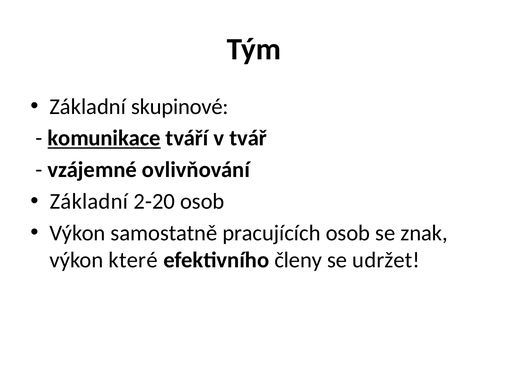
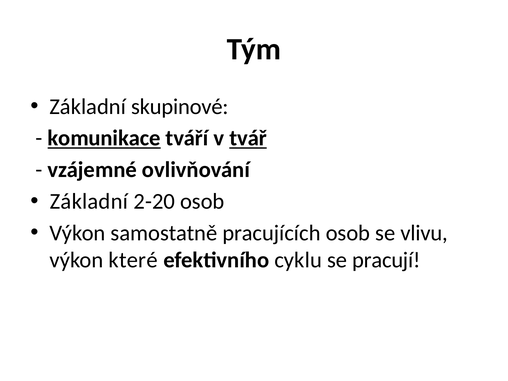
tvář underline: none -> present (248, 138)
znak: znak -> vlivu (424, 233)
členy: členy -> cyklu (298, 260)
udržet: udržet -> pracují (386, 260)
